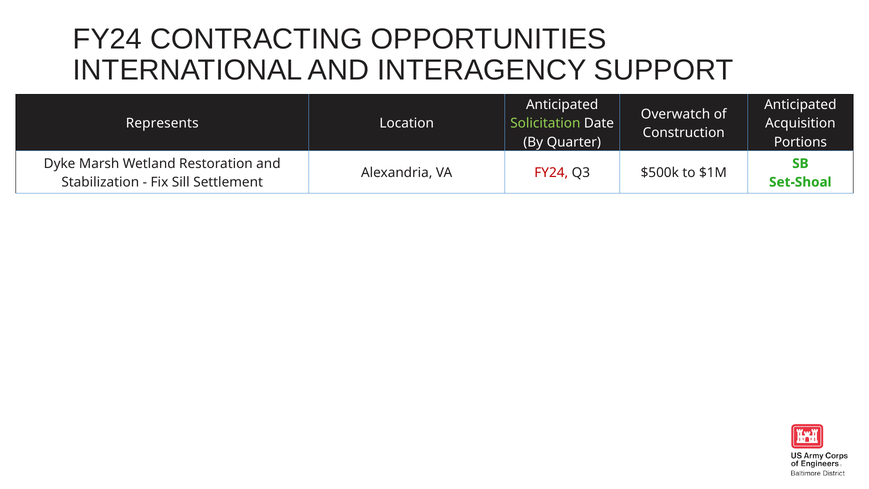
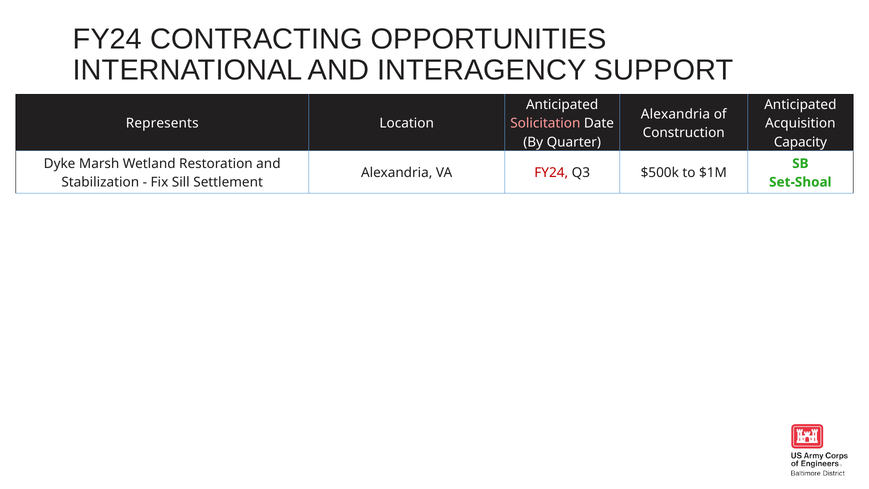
Overwatch: Overwatch -> Alexandria (675, 114)
Solicitation colour: light green -> pink (545, 123)
Portions: Portions -> Capacity (800, 142)
